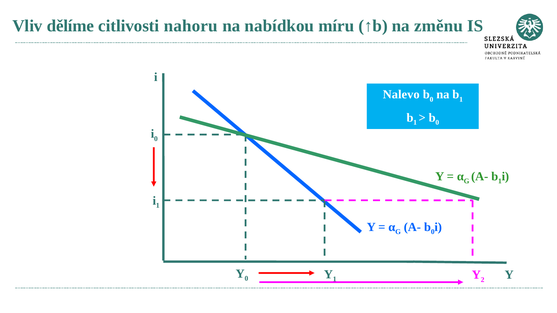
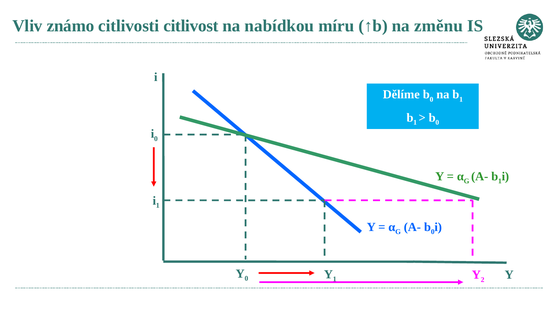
dělíme: dělíme -> známo (70, 26)
nahoru: nahoru -> citlivost (191, 26)
Nalevo: Nalevo -> Dělíme (401, 95)
